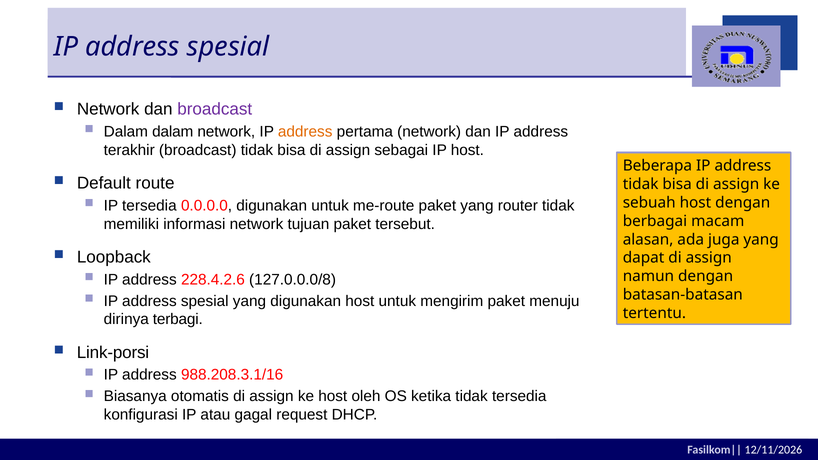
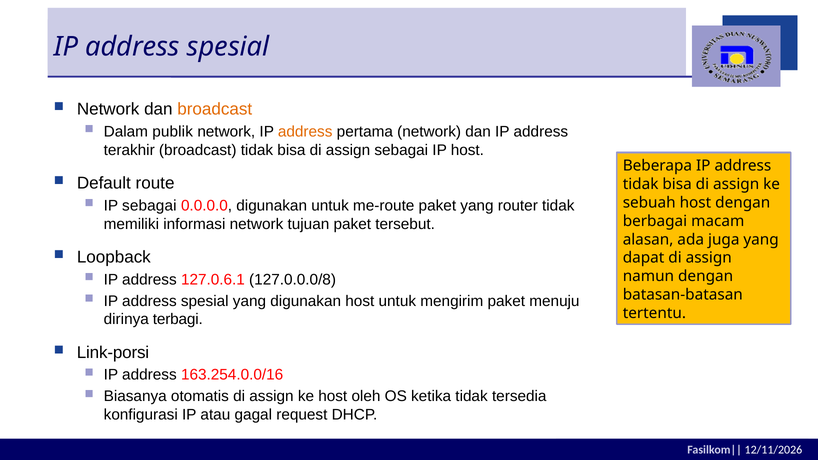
broadcast colour: purple -> orange (215, 109)
Dalam dalam: dalam -> publik (173, 132)
IP tersedia: tersedia -> sebagai (149, 206)
228.4.2.6: 228.4.2.6 -> 127.0.6.1 (213, 280)
988.208.3.1/16: 988.208.3.1/16 -> 163.254.0.0/16 (232, 375)
